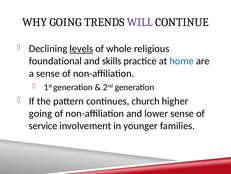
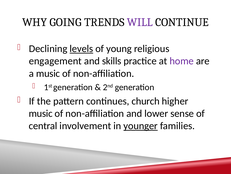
whole: whole -> young (119, 48)
foundational: foundational -> engagement (55, 61)
home colour: blue -> purple (182, 61)
a sense: sense -> music (48, 73)
going: going -> music (41, 113)
service: service -> central (43, 125)
younger underline: none -> present (141, 125)
